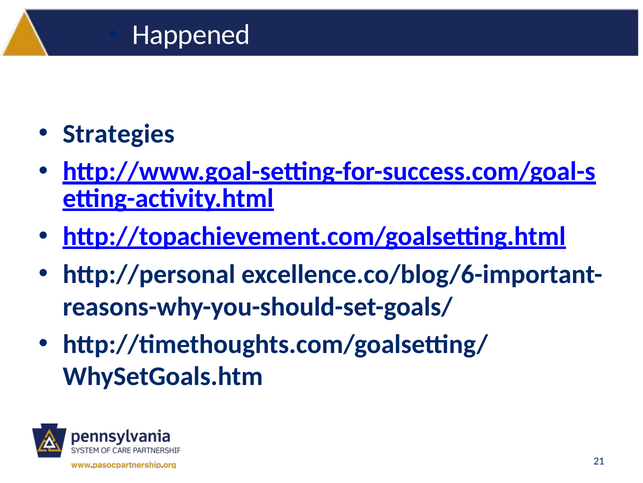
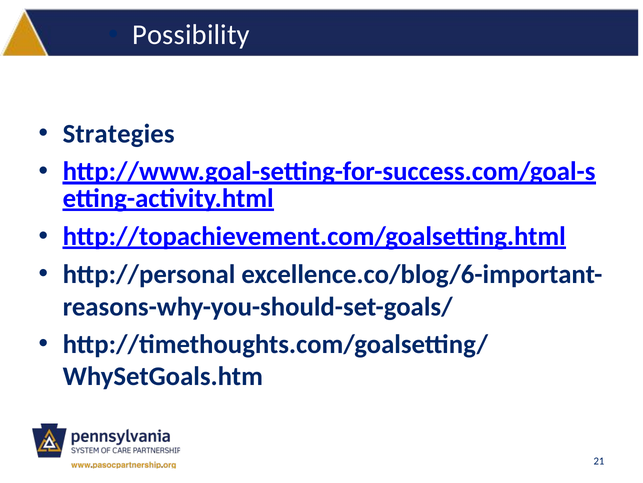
Happened: Happened -> Possibility (191, 35)
